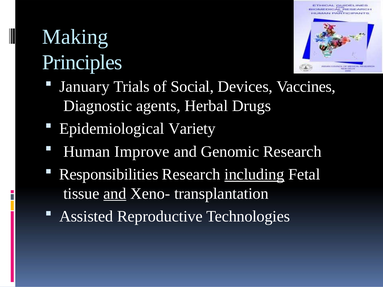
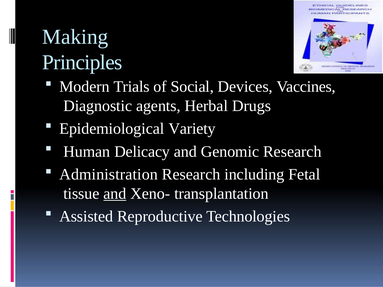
January: January -> Modern (84, 87)
Improve: Improve -> Delicacy (142, 152)
Responsibilities: Responsibilities -> Administration (109, 175)
including underline: present -> none (254, 175)
